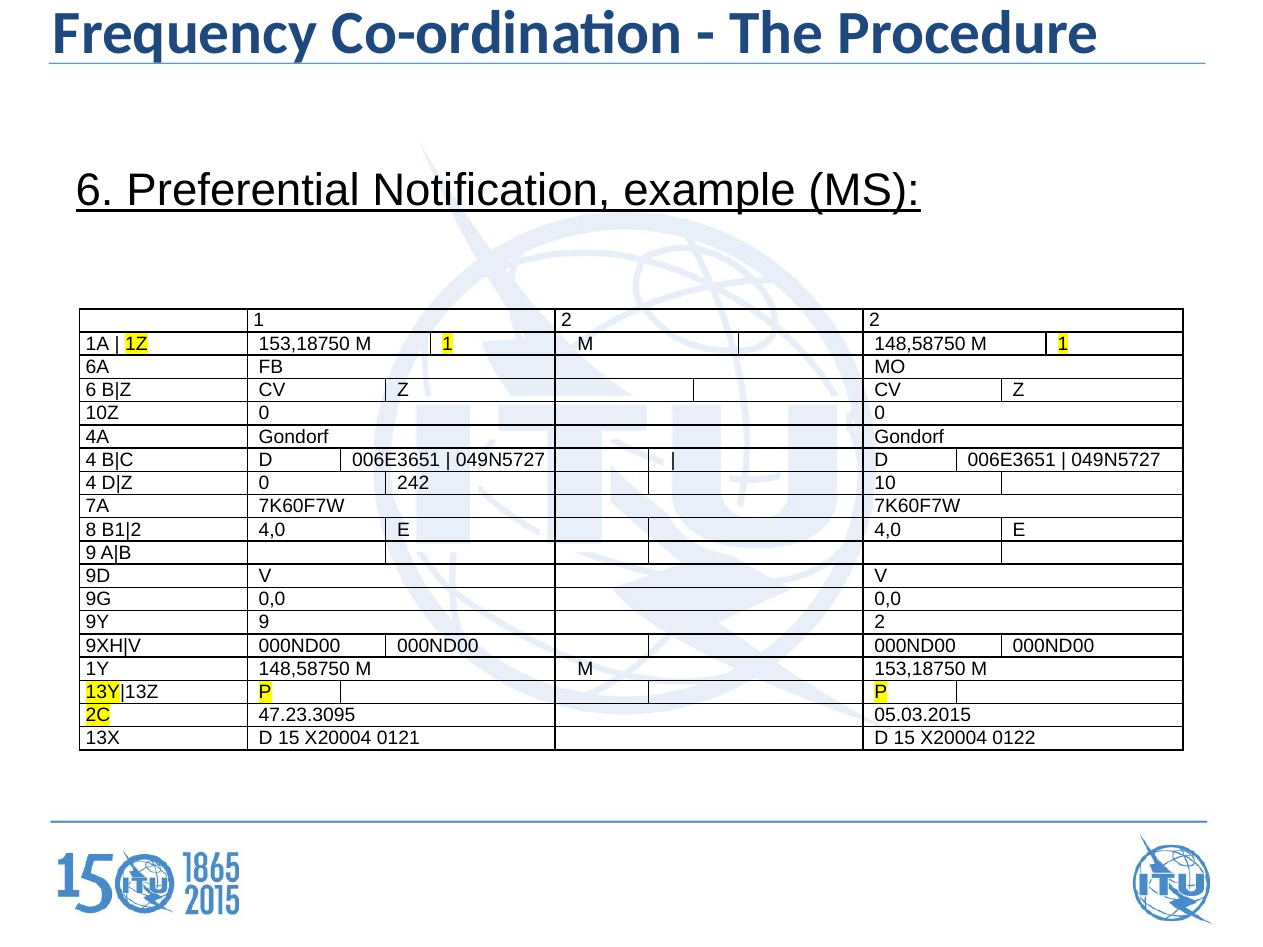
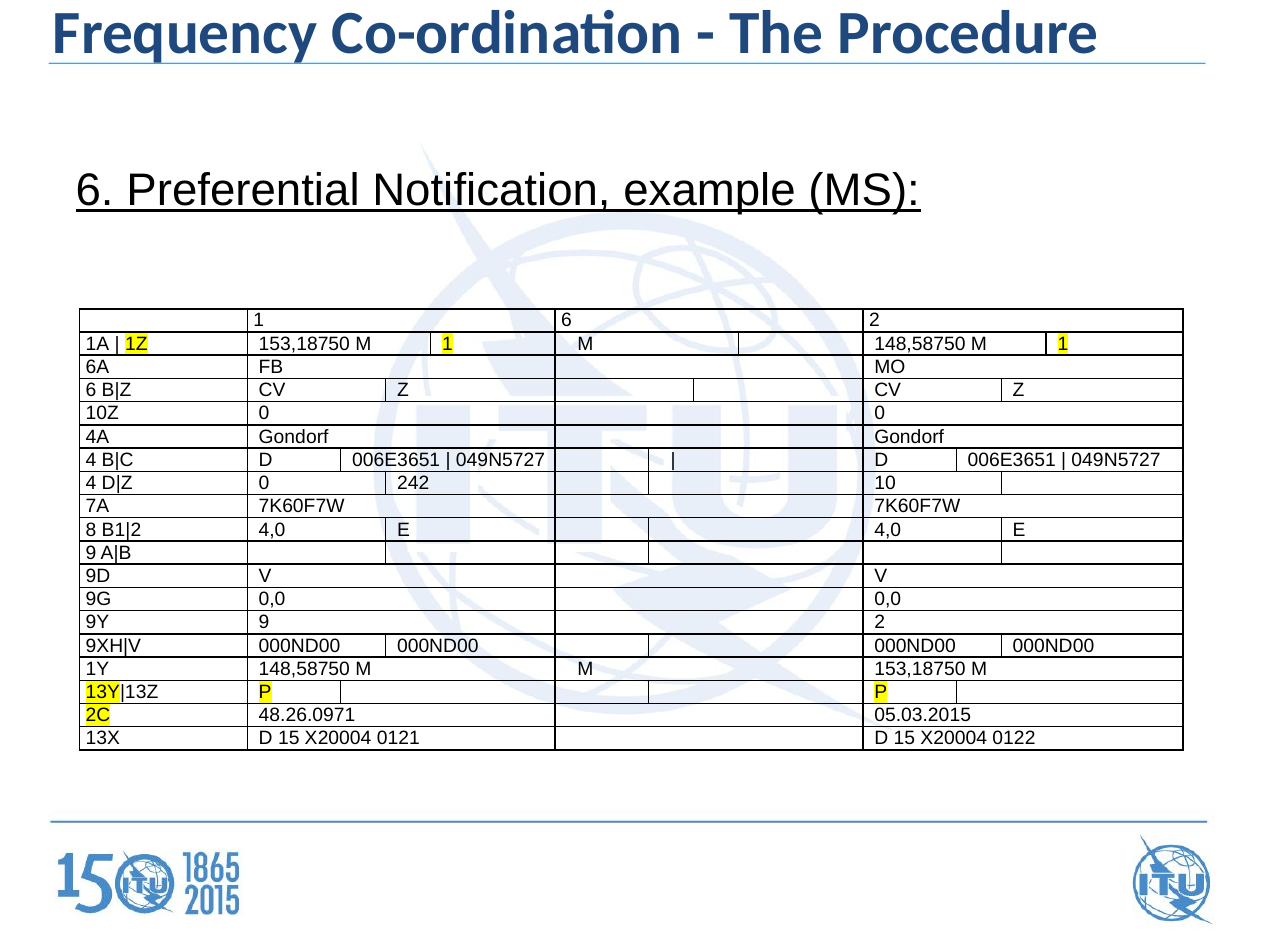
1 2: 2 -> 6 (567, 320)
47.23.3095: 47.23.3095 -> 48.26.0971 (307, 716)
